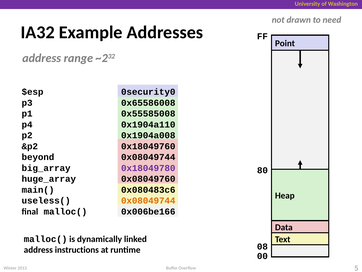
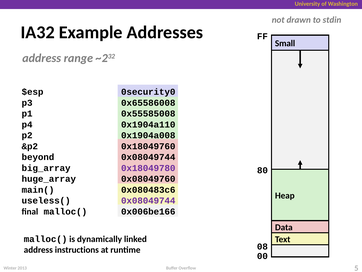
need: need -> stdin (332, 20)
Point: Point -> Small (285, 43)
0x08049744 colour: orange -> purple (148, 200)
